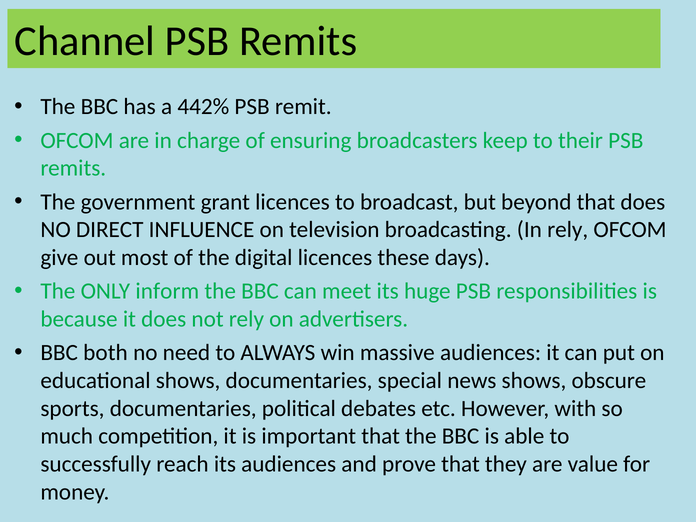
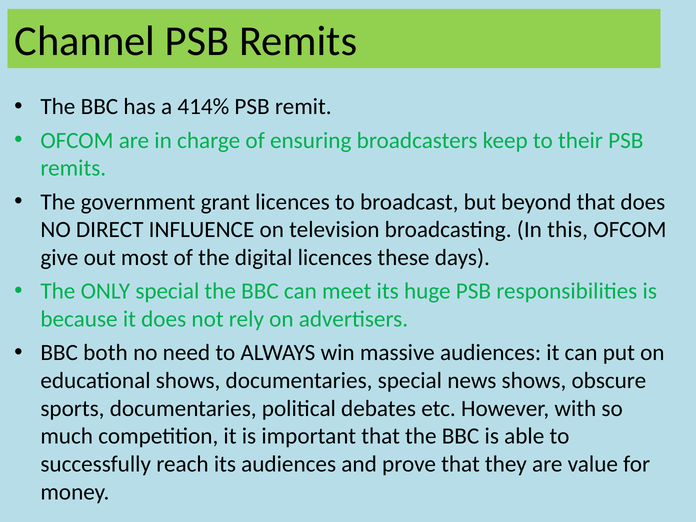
442%: 442% -> 414% (203, 107)
In rely: rely -> this (568, 230)
ONLY inform: inform -> special (167, 291)
